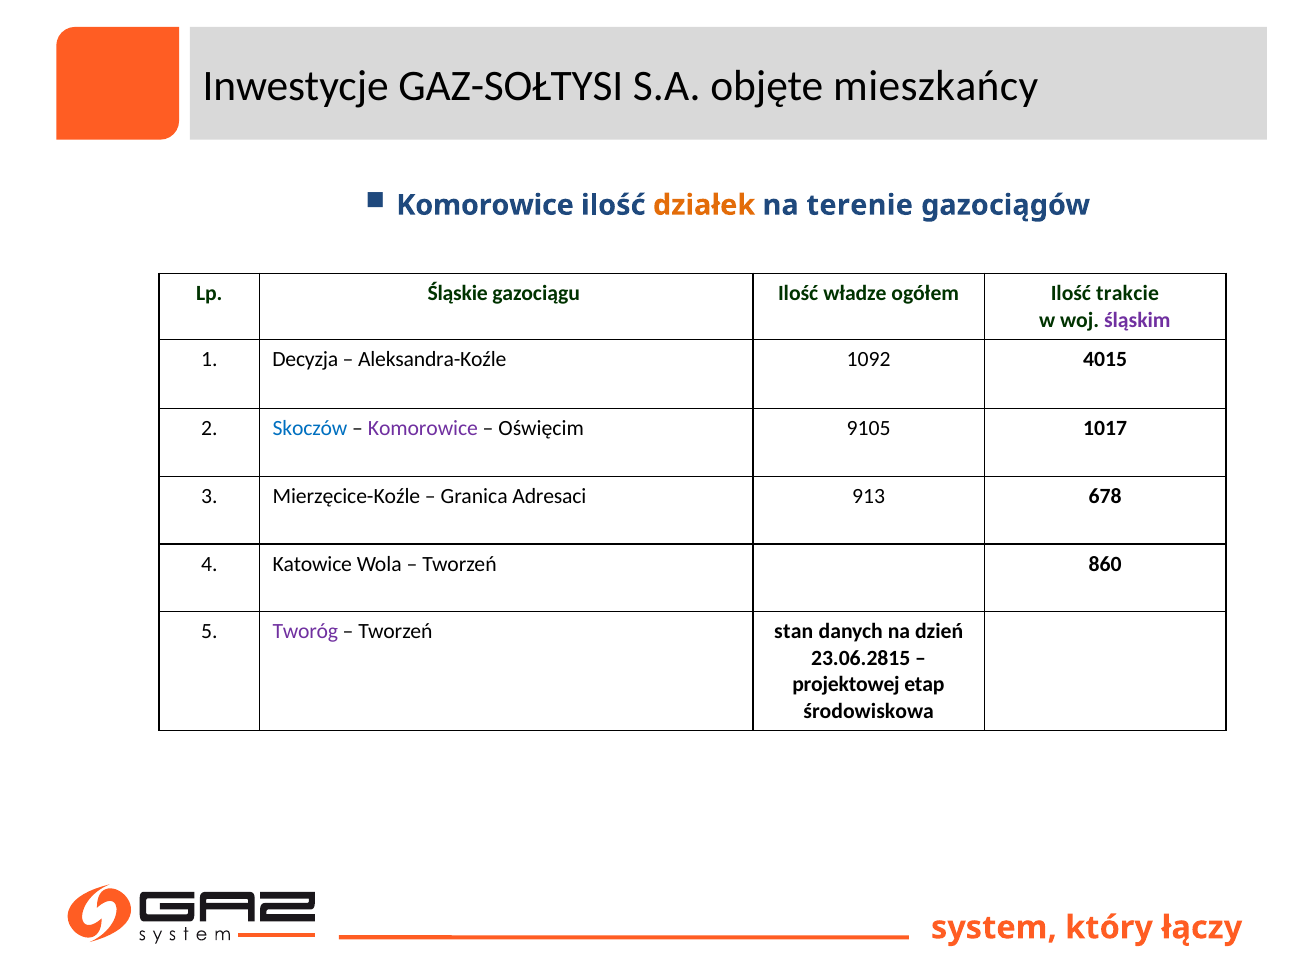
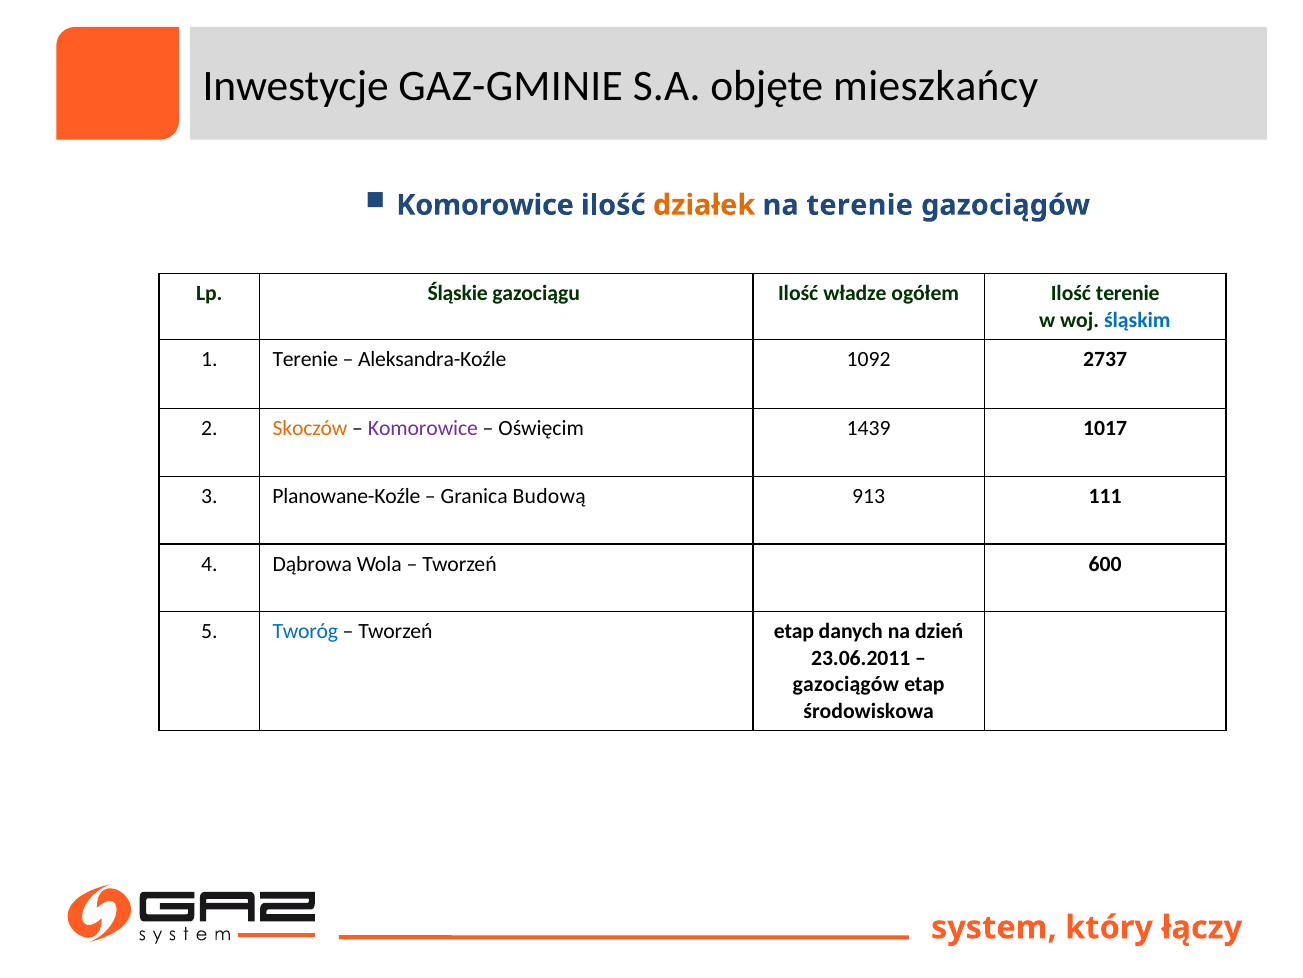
GAZ-SOŁTYSI: GAZ-SOŁTYSI -> GAZ-GMINIE (511, 86)
Ilość trakcie: trakcie -> terenie (1128, 293)
śląskim colour: purple -> blue (1137, 320)
1 Decyzja: Decyzja -> Terenie (305, 359)
4015: 4015 -> 2737 (1105, 359)
Skoczów colour: blue -> orange (310, 428)
9105: 9105 -> 1439 (869, 428)
Mierzęcice-Koźle: Mierzęcice-Koźle -> Planowane-Koźle (346, 496)
Adresaci: Adresaci -> Budową (549, 496)
678: 678 -> 111 (1105, 496)
Katowice: Katowice -> Dąbrowa (312, 563)
860: 860 -> 600 (1105, 563)
Tworóg colour: purple -> blue (305, 631)
Tworzeń stan: stan -> etap (794, 631)
23.06.2815: 23.06.2815 -> 23.06.2011 (861, 658)
projektowej: projektowej -> gazociągów (846, 684)
